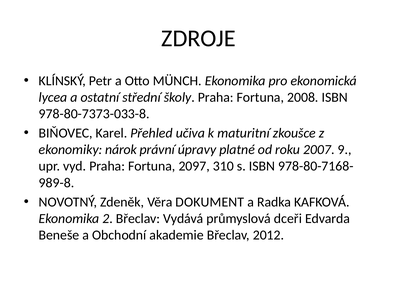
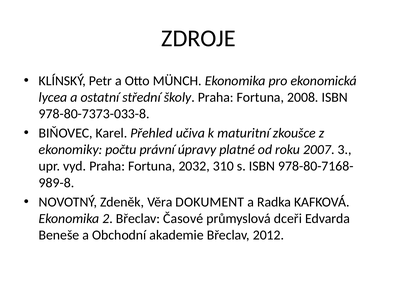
nárok: nárok -> počtu (121, 150)
9: 9 -> 3 (345, 150)
2097: 2097 -> 2032 (194, 166)
Vydává: Vydává -> Časové (183, 218)
